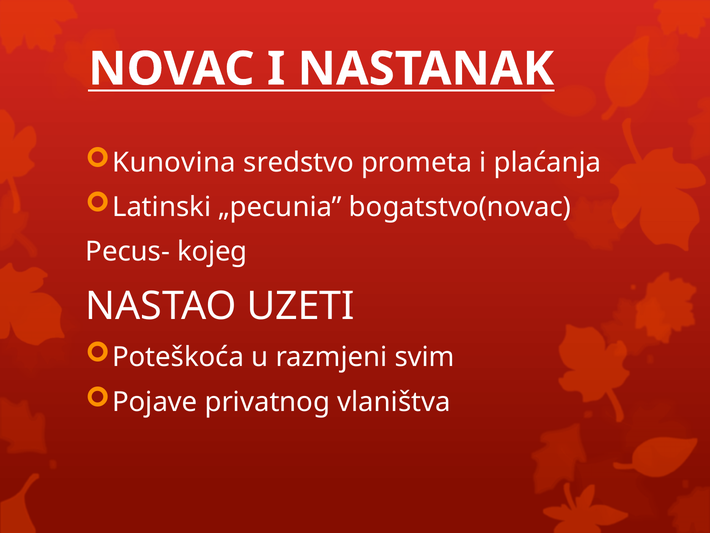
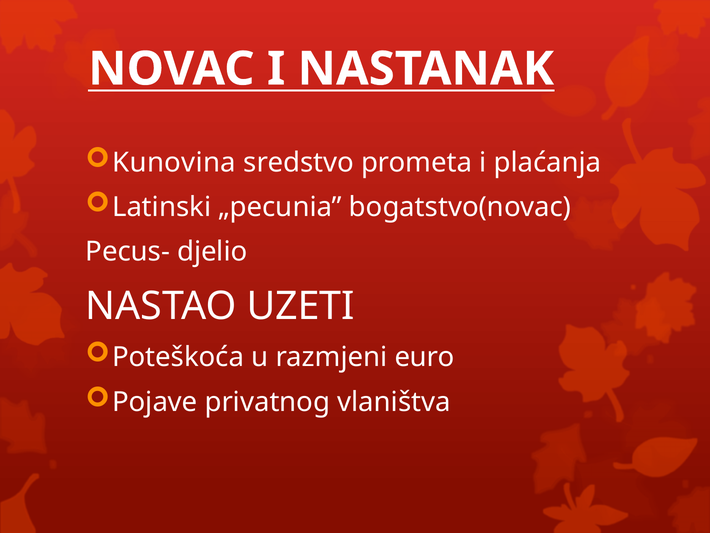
kojeg: kojeg -> djelio (212, 251)
svim: svim -> euro (425, 357)
